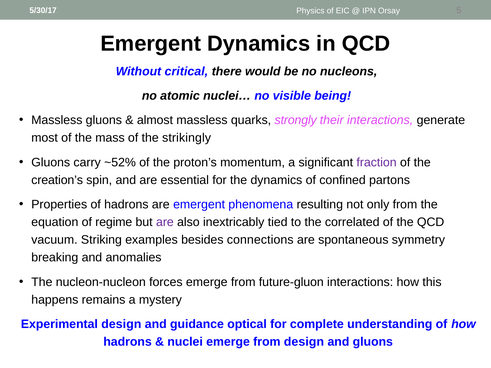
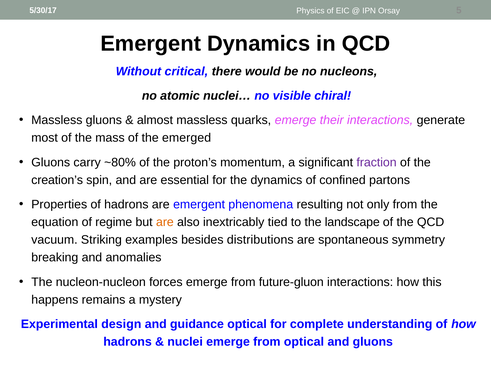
being: being -> chiral (333, 96)
quarks strongly: strongly -> emerge (296, 120)
strikingly: strikingly -> emerged (187, 138)
~52%: ~52% -> ~80% (120, 163)
are colour: purple -> orange (165, 222)
correlated: correlated -> landscape (352, 222)
connections: connections -> distributions (260, 240)
from design: design -> optical (304, 342)
